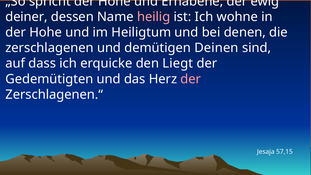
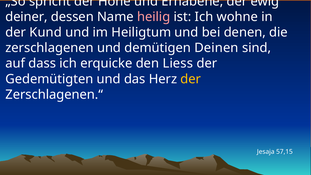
Hohe: Hohe -> Kund (46, 32)
Liegt: Liegt -> Liess (178, 63)
der colour: pink -> yellow (191, 79)
